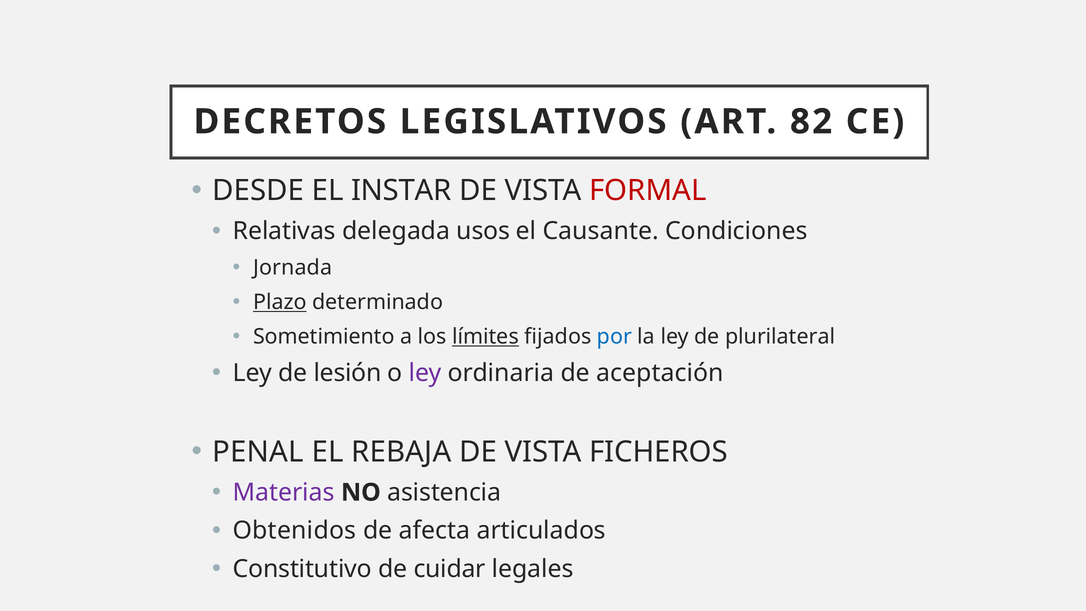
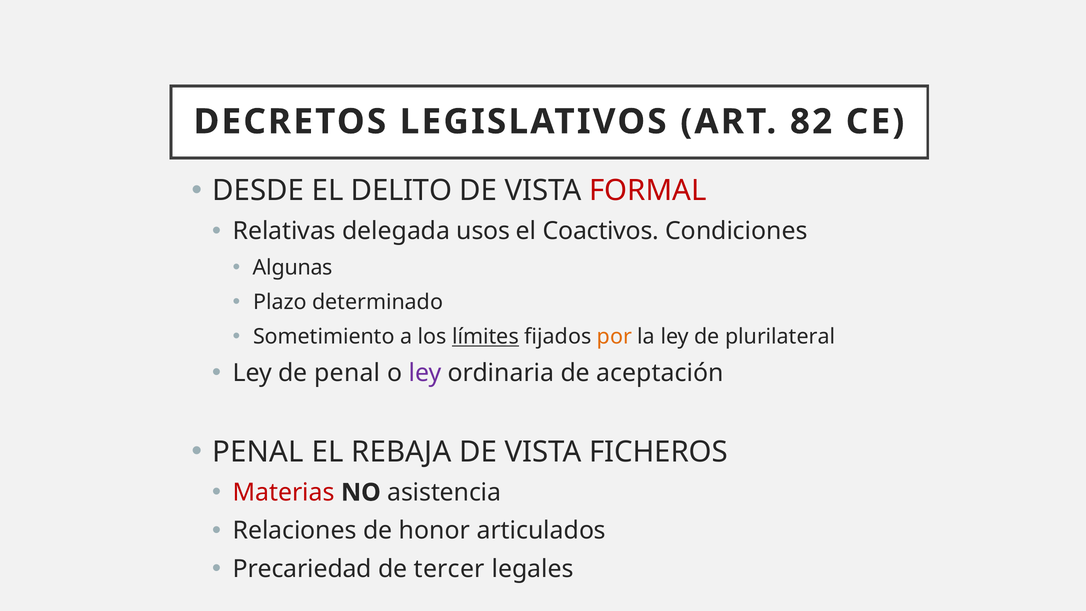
INSTAR: INSTAR -> DELITO (401, 191)
Causante: Causante -> Coactivos (601, 231)
Jornada: Jornada -> Algunas (293, 268)
Plazo underline: present -> none (280, 302)
por colour: blue -> orange (614, 337)
de lesión: lesión -> penal (347, 373)
Materias colour: purple -> red (284, 492)
Obtenidos: Obtenidos -> Relaciones (295, 531)
afecta: afecta -> honor (434, 531)
Constitutivo: Constitutivo -> Precariedad (302, 569)
cuidar: cuidar -> tercer (449, 569)
